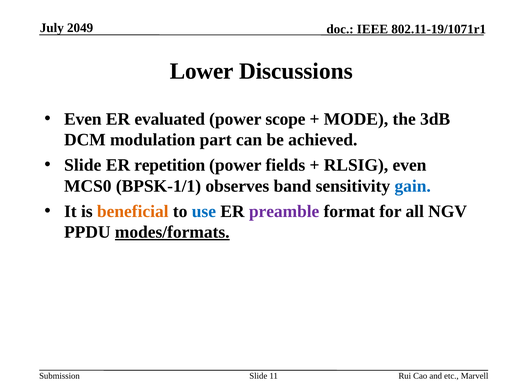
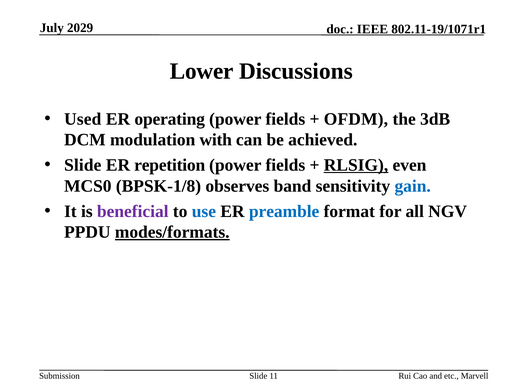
2049: 2049 -> 2029 (80, 28)
Even: Even -> Used (83, 119)
evaluated: evaluated -> operating (170, 119)
scope: scope -> fields (285, 119)
MODE: MODE -> OFDM (356, 119)
part: part -> with (216, 140)
RLSIG underline: none -> present (356, 165)
BPSK-1/1: BPSK-1/1 -> BPSK-1/8 (158, 186)
beneficial colour: orange -> purple (133, 211)
preamble colour: purple -> blue (284, 211)
